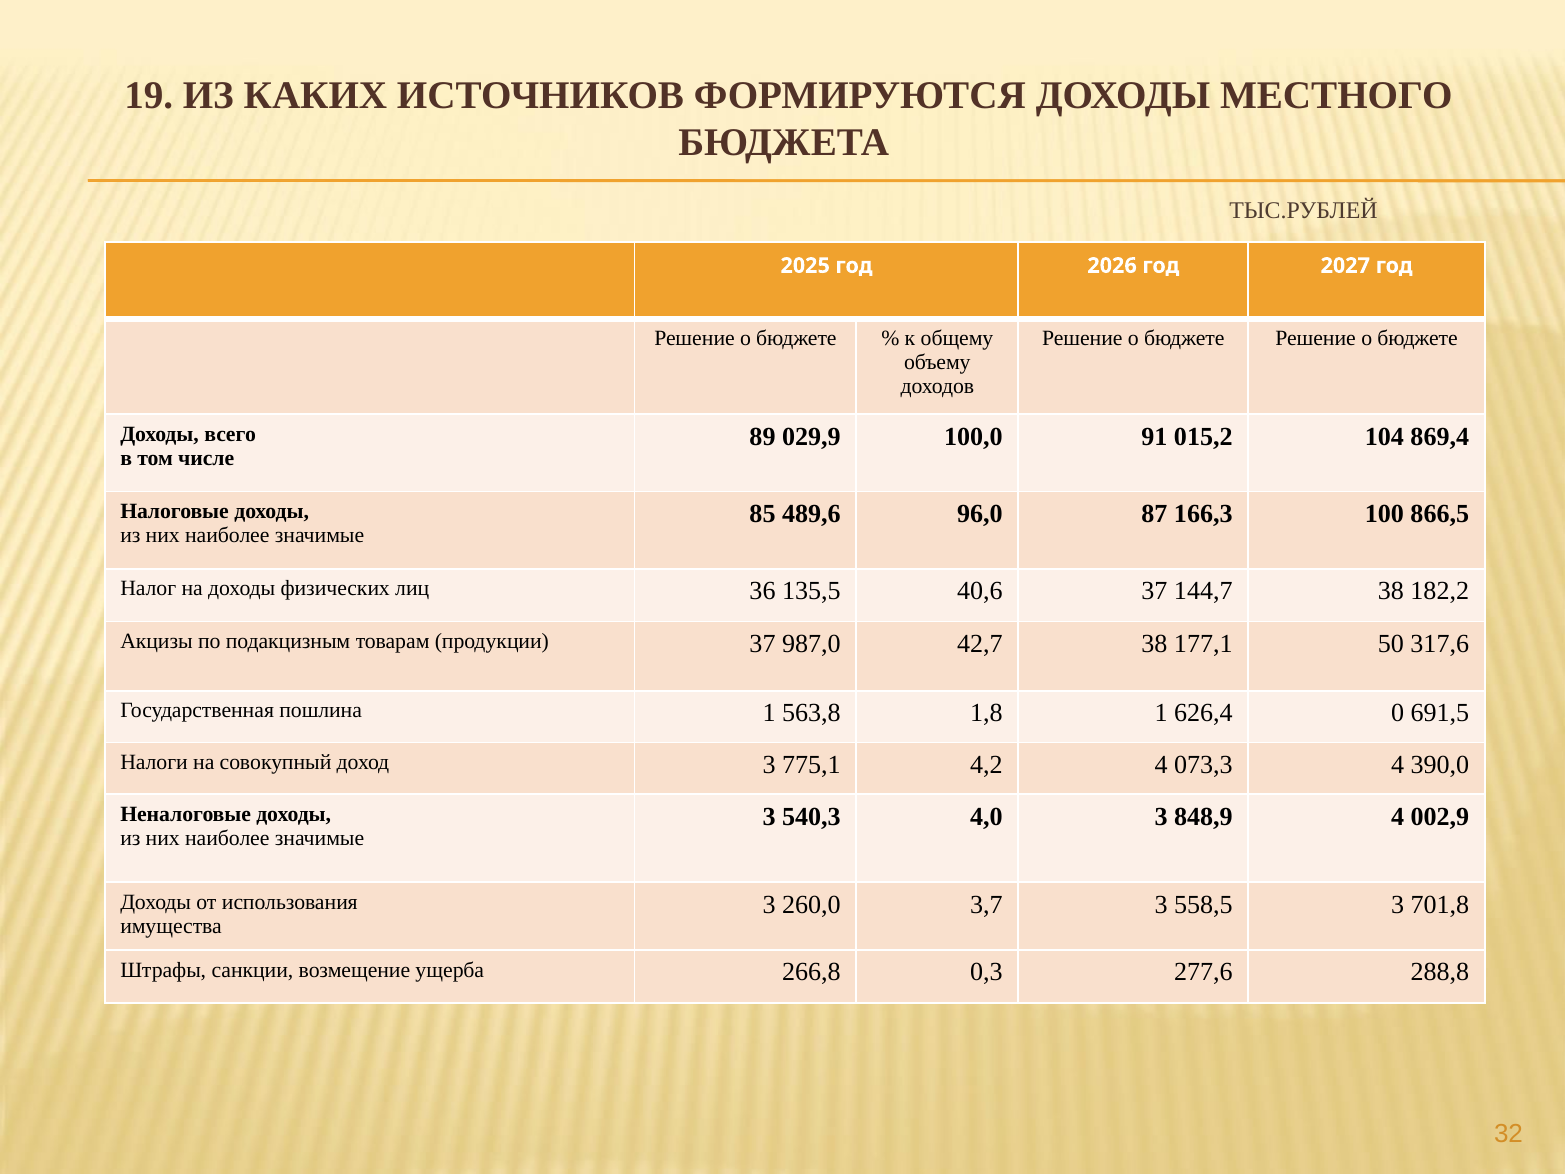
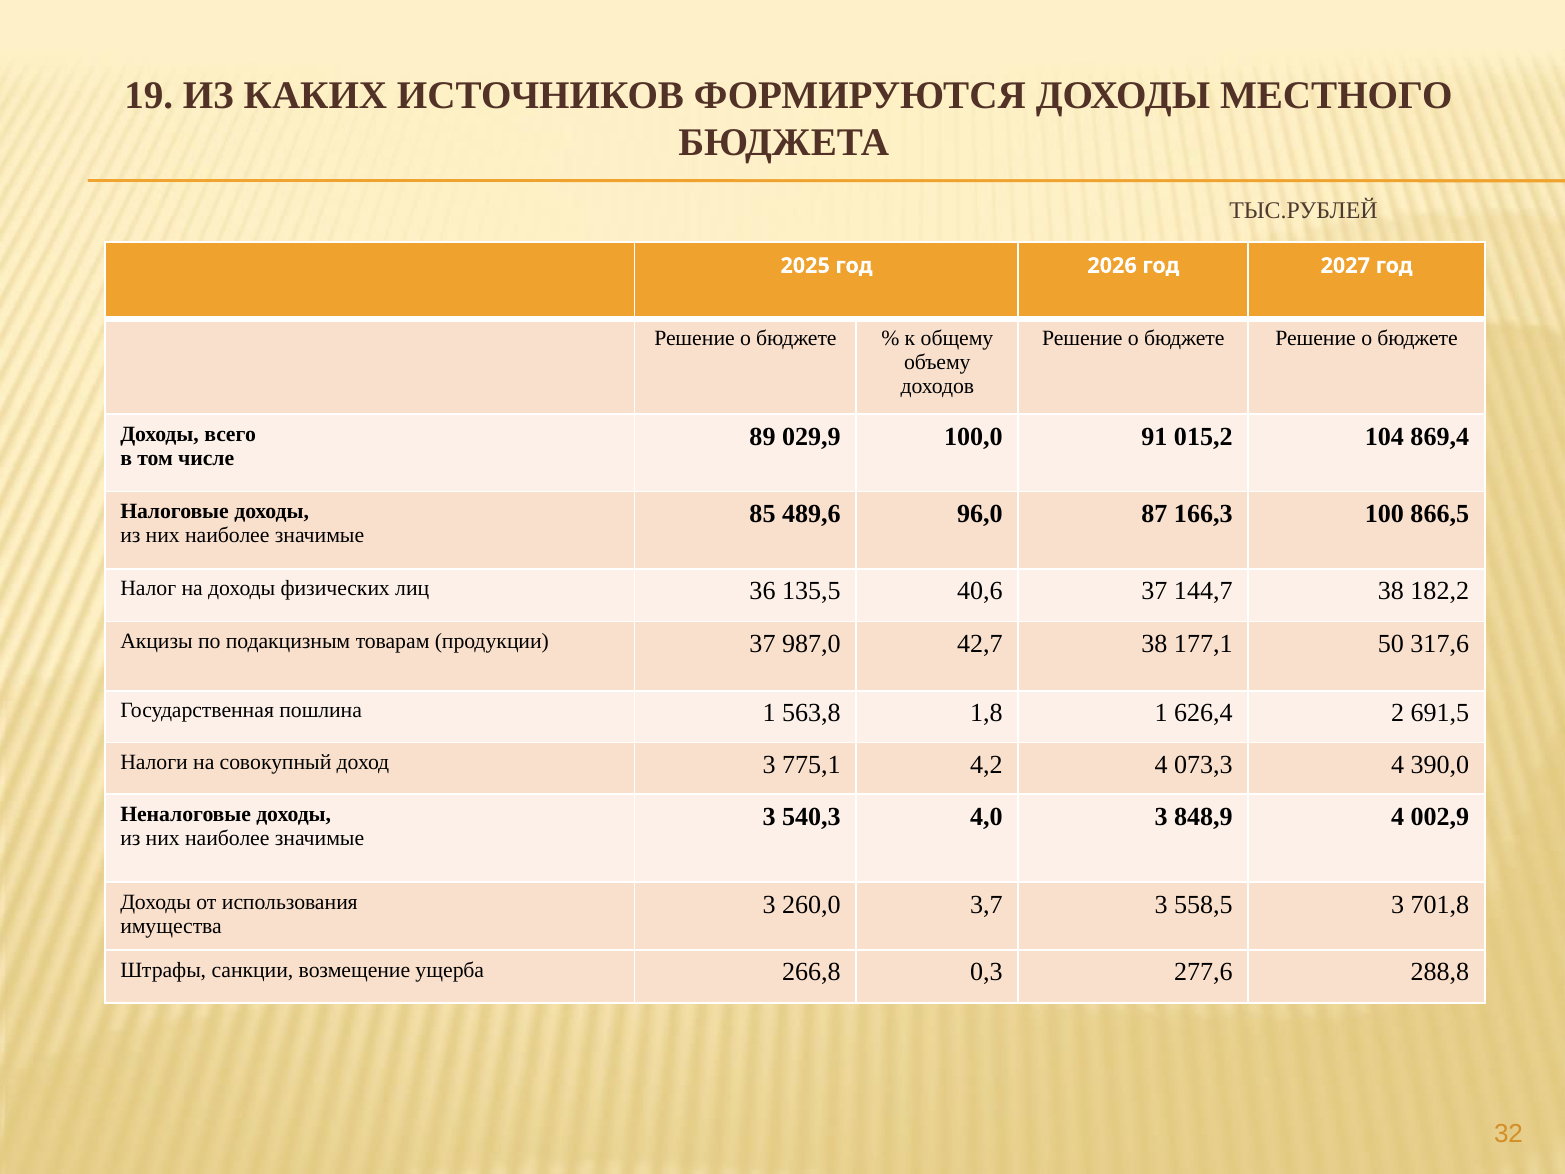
0: 0 -> 2 (1398, 713)
